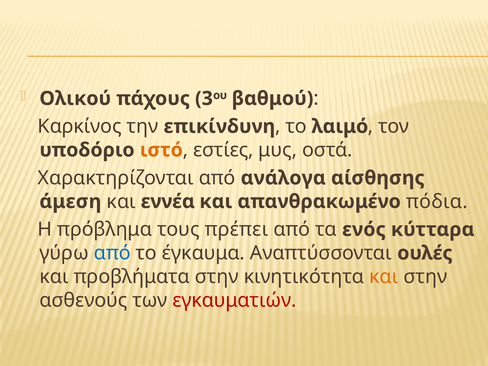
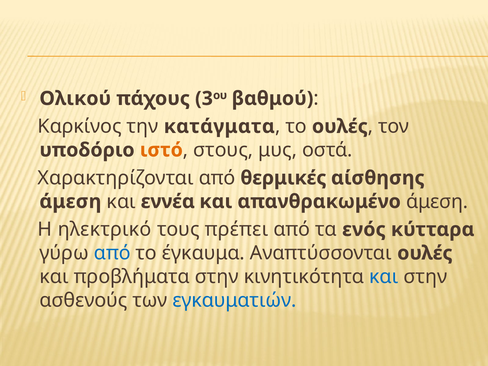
επικίνδυνη: επικίνδυνη -> κατάγματα (219, 126)
το λαιμό: λαιμό -> ουλές (340, 126)
εστίες: εστίες -> στους (223, 150)
ανάλογα: ανάλογα -> θερμικές (283, 178)
απανθρακωμένο πόδια: πόδια -> άμεση (437, 202)
πρόβλημα: πρόβλημα -> ηλεκτρικό (105, 230)
και colour: orange -> blue (384, 277)
εγκαυματιών colour: red -> blue (234, 300)
